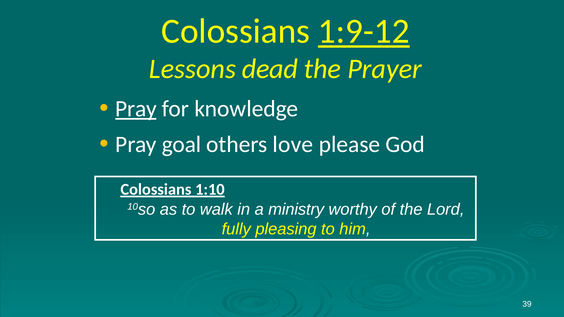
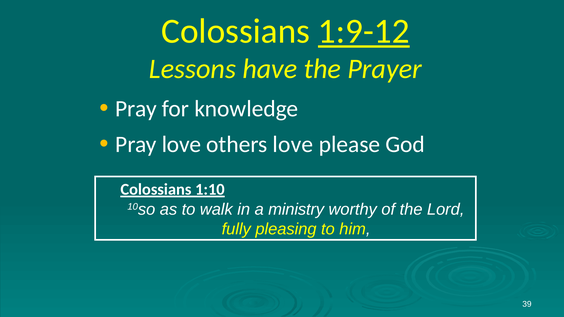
dead: dead -> have (270, 69)
Pray underline: present -> none (136, 109)
Pray goal: goal -> love (181, 145)
